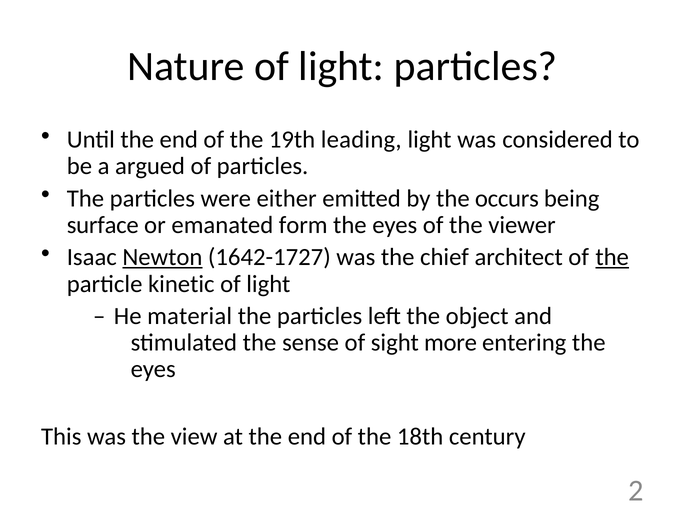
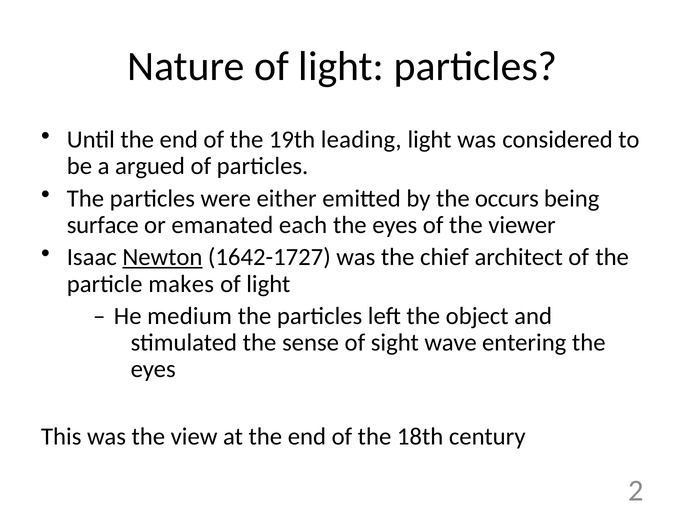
form: form -> each (303, 225)
the underline: present -> none (612, 258)
kinetic: kinetic -> makes (181, 284)
material: material -> medium (190, 316)
more: more -> wave (451, 343)
